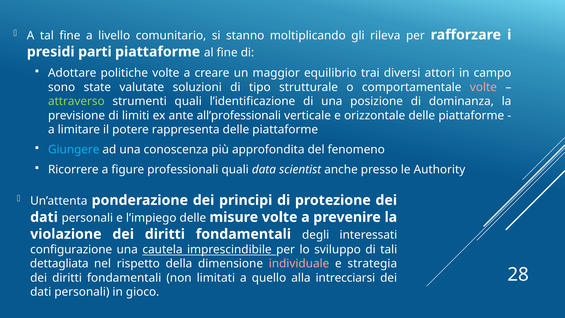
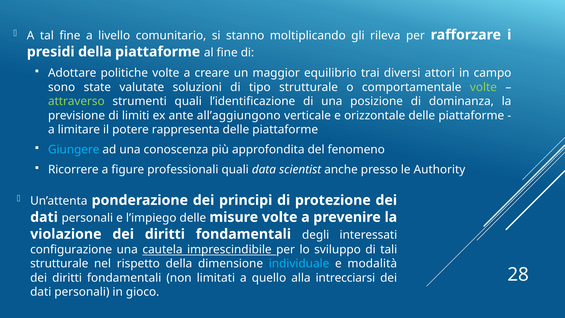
presidi parti: parti -> della (95, 52)
volte colour: pink -> light green (483, 87)
all’professionali: all’professionali -> all’aggiungono (239, 115)
dettagliata: dettagliata -> strutturale (59, 264)
individuale colour: pink -> light blue (299, 264)
strategia: strategia -> modalità (372, 264)
